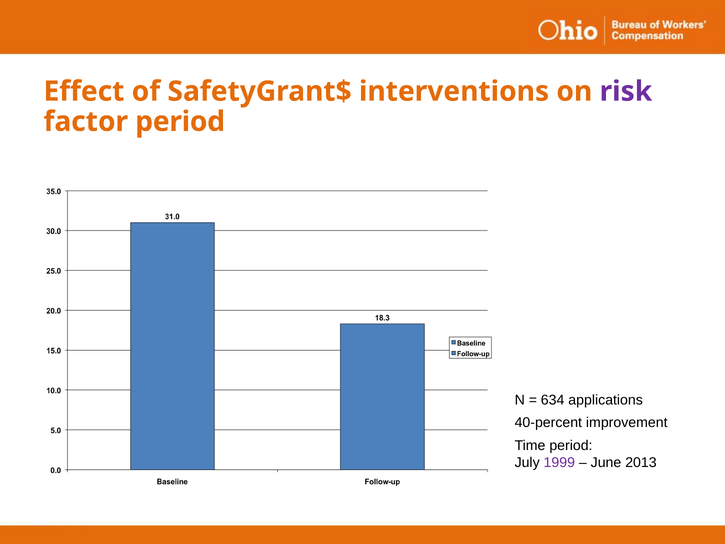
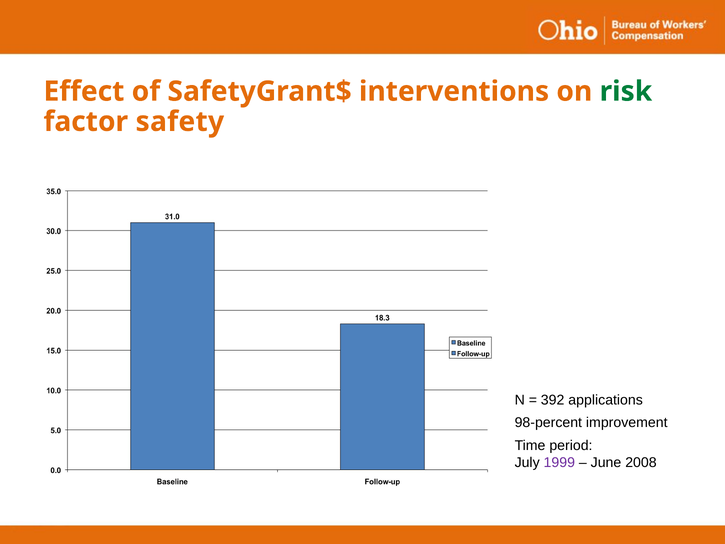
risk colour: purple -> green (626, 91)
factor period: period -> safety (180, 122)
634: 634 -> 392 (553, 400)
40-percent: 40-percent -> 98-percent (548, 423)
2013: 2013 -> 2008 (641, 463)
